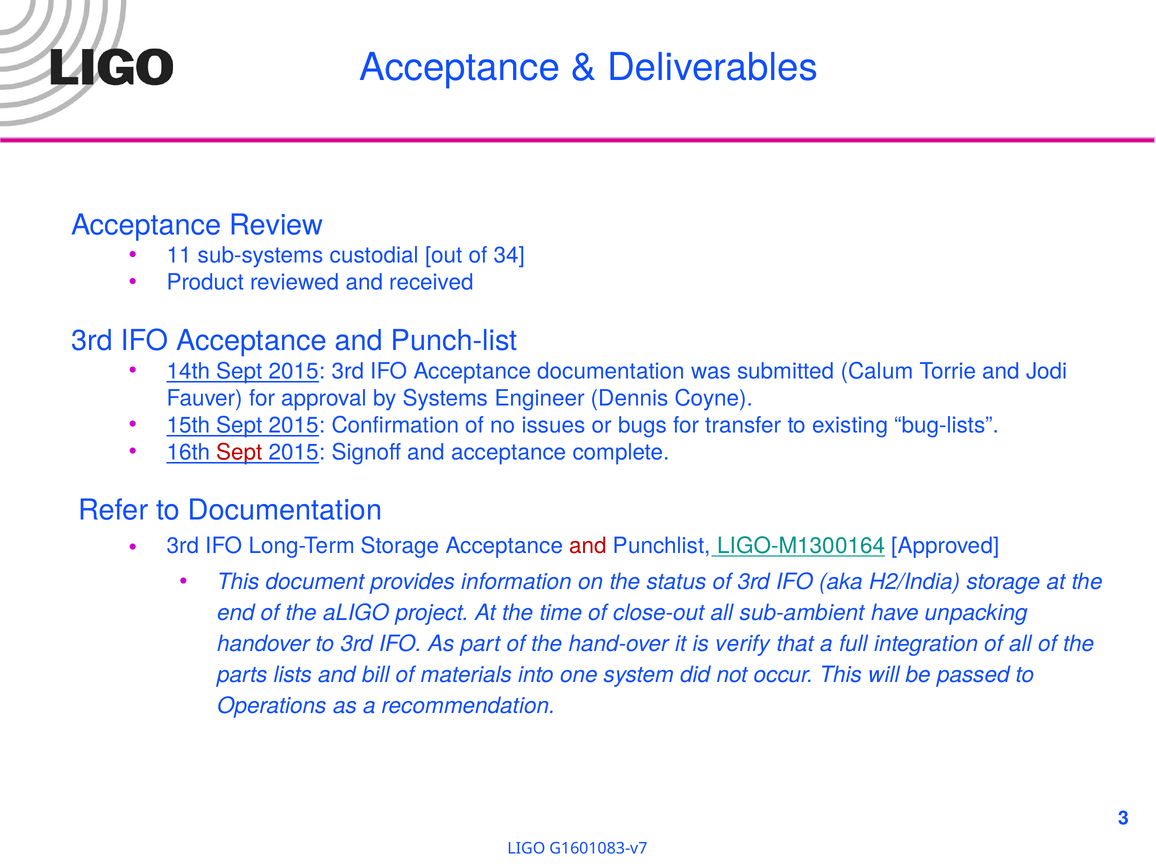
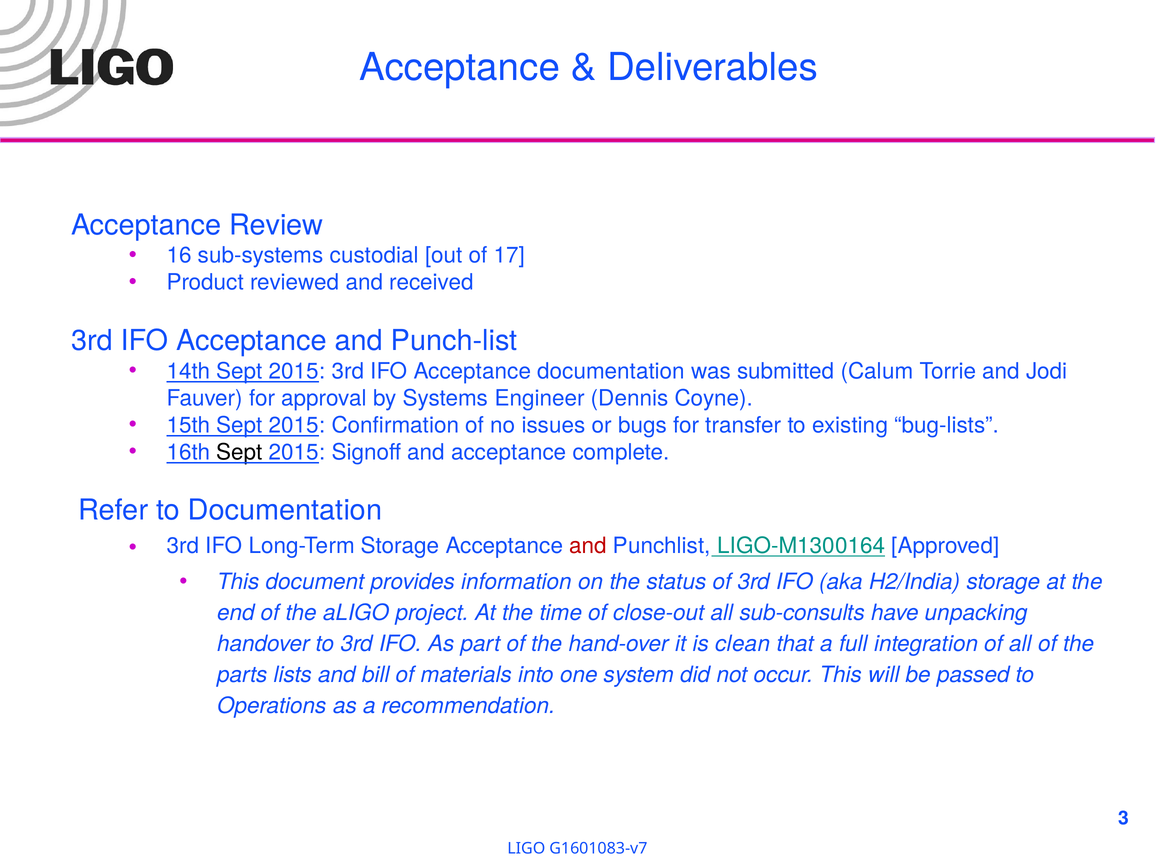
11: 11 -> 16 (179, 256)
34: 34 -> 17 (510, 256)
Sept colour: red -> black (240, 452)
sub-ambient: sub-ambient -> sub-consults (802, 613)
verify: verify -> clean (743, 644)
